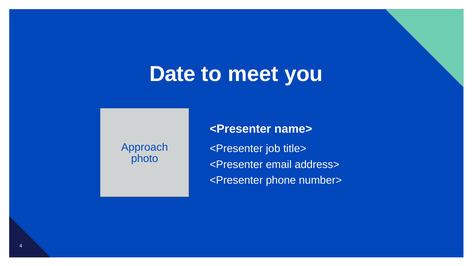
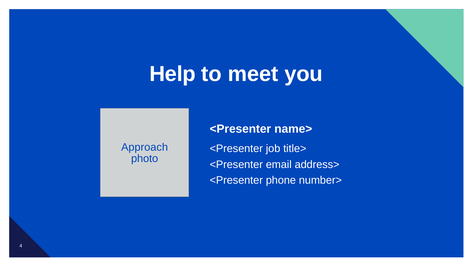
Date: Date -> Help (173, 74)
